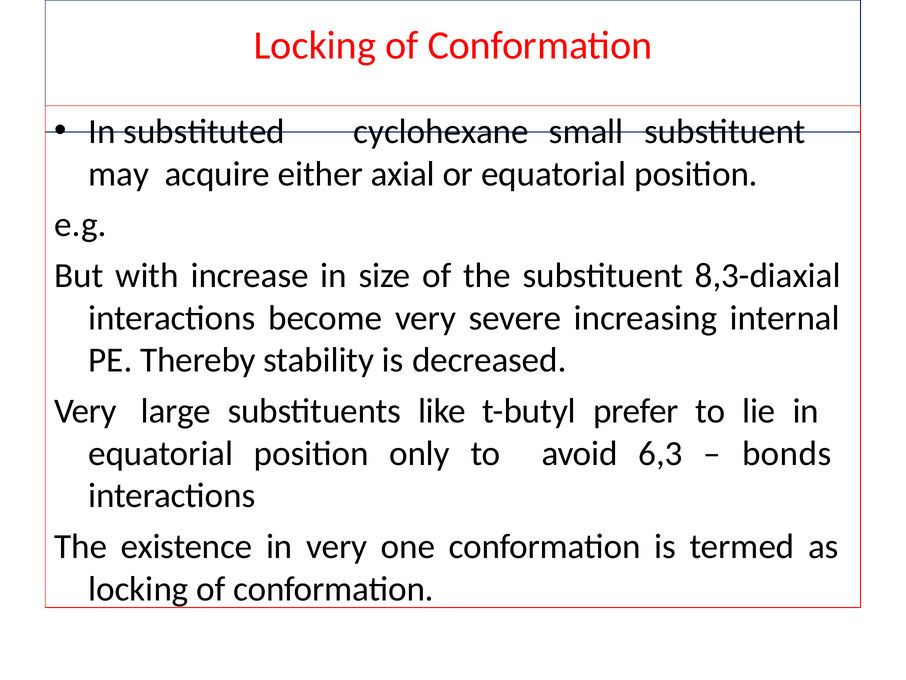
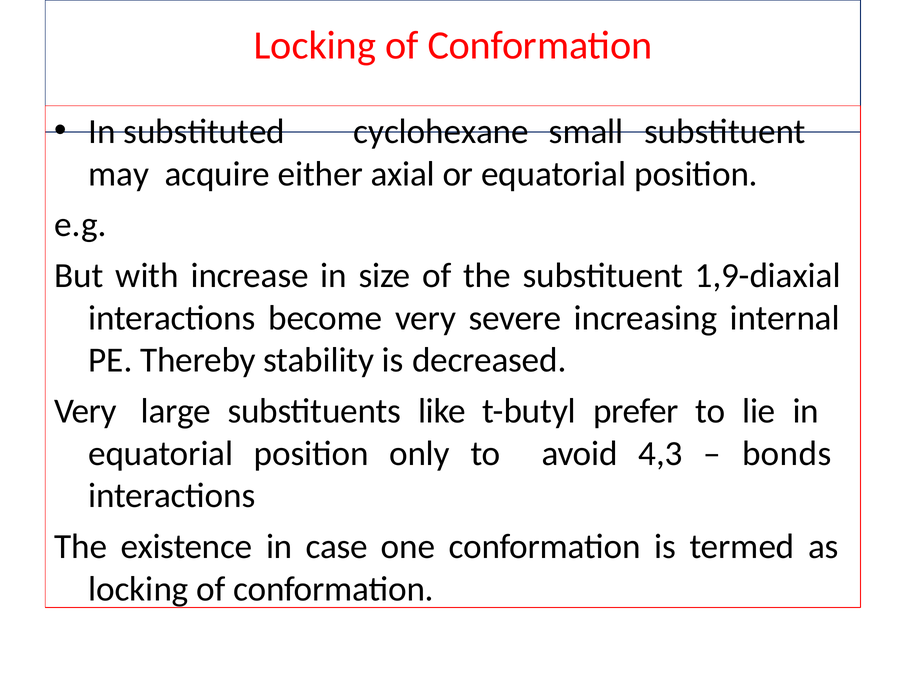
8,3-diaxial: 8,3-diaxial -> 1,9-diaxial (768, 275)
6,3: 6,3 -> 4,3 (660, 453)
in very: very -> case (337, 546)
